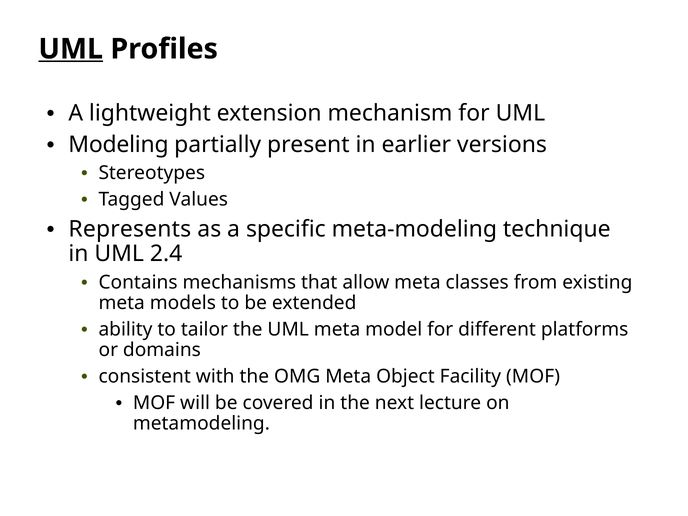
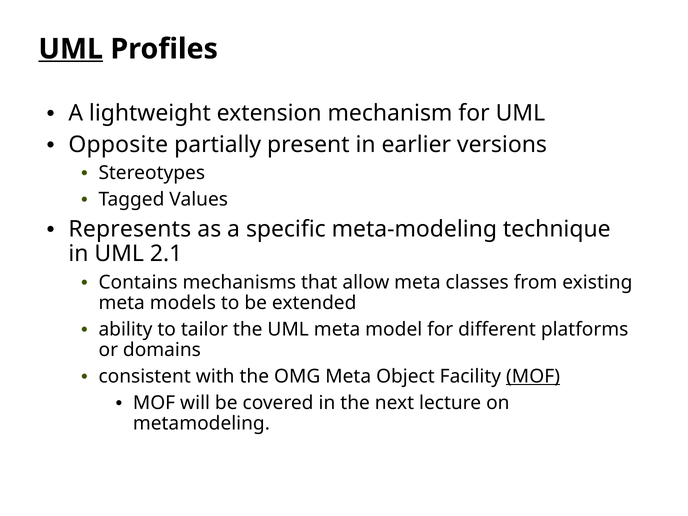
Modeling: Modeling -> Opposite (118, 145)
2.4: 2.4 -> 2.1 (166, 254)
MOF underline: none -> present (533, 376)
